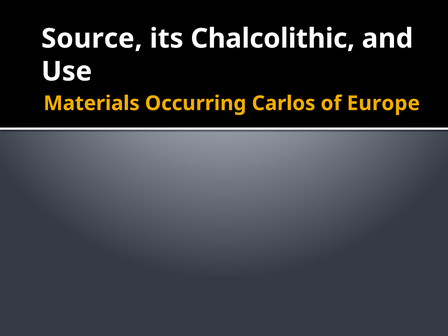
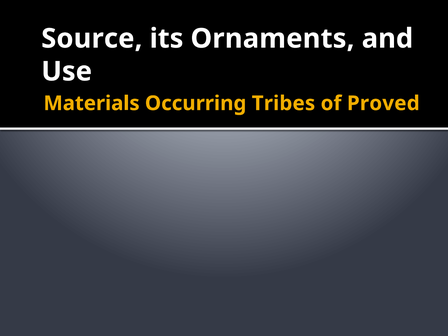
Chalcolithic: Chalcolithic -> Ornaments (272, 39)
Carlos: Carlos -> Tribes (283, 103)
Europe: Europe -> Proved (383, 103)
